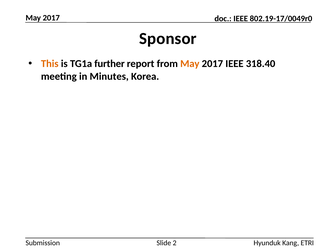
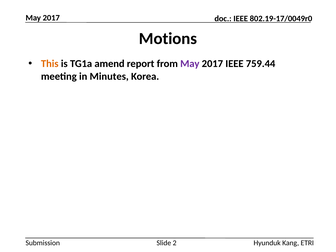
Sponsor: Sponsor -> Motions (168, 39)
further: further -> amend (110, 64)
May colour: orange -> purple (190, 64)
318.40: 318.40 -> 759.44 (261, 64)
